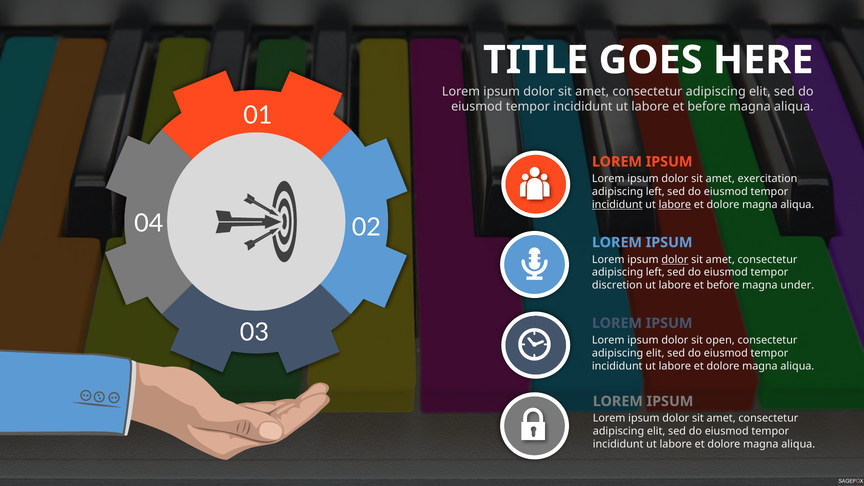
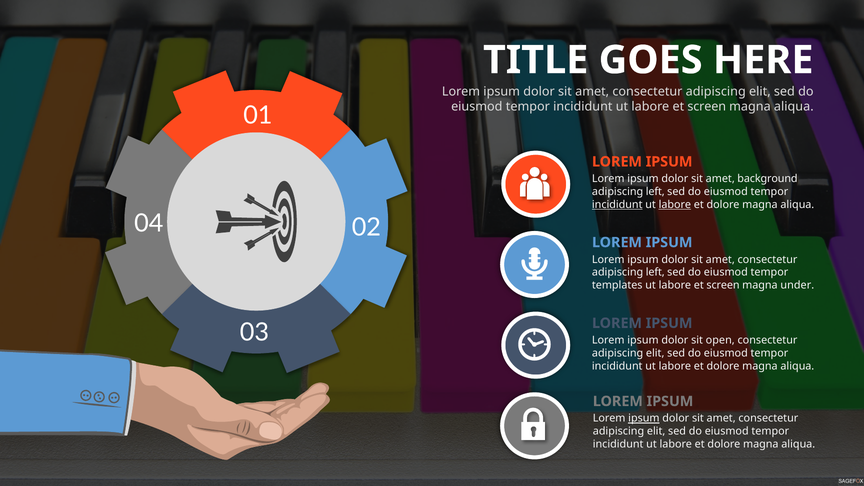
before: before -> screen (707, 107)
exercitation: exercitation -> background (767, 179)
dolor underline: present -> none (675, 259)
discretion: discretion -> templates (617, 285)
before: before -> screen (723, 285)
ipsum underline: none -> present (644, 418)
